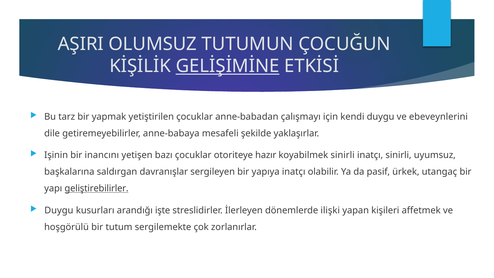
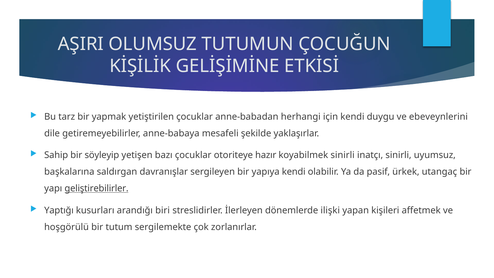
GELİŞİMİNE underline: present -> none (228, 66)
çalışmayı: çalışmayı -> herhangi (301, 117)
Işinin: Işinin -> Sahip (56, 155)
inancını: inancını -> söyleyip (102, 155)
yapıya inatçı: inatçı -> kendi (294, 172)
Duygu: Duygu -> Yaptığı (59, 210)
işte: işte -> biri (163, 210)
